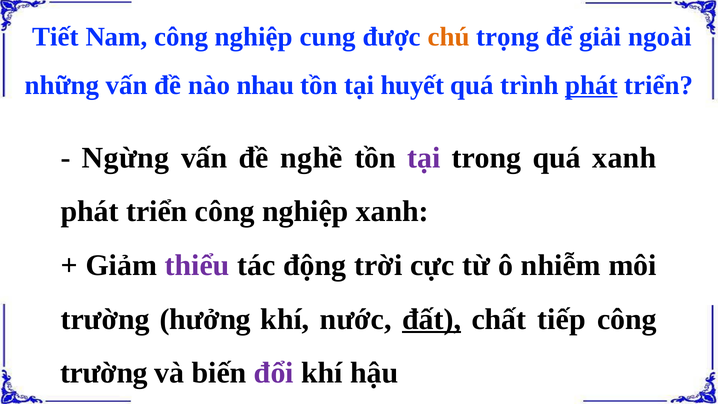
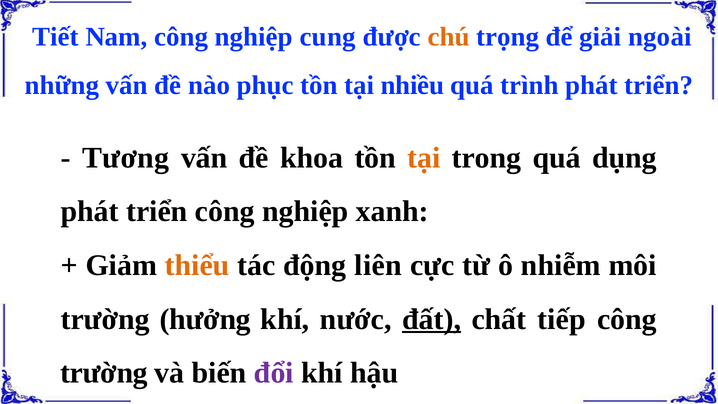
nhau: nhau -> phục (265, 85)
huyết: huyết -> nhiều (412, 85)
phát underline: present -> none (591, 85)
Ngừng: Ngừng -> Tương (126, 158)
nghề: nghề -> khoa (312, 158)
tại colour: purple -> orange (424, 158)
quá xanh: xanh -> dụng (624, 158)
thiểu colour: purple -> orange (197, 265)
trời: trời -> liên (378, 265)
